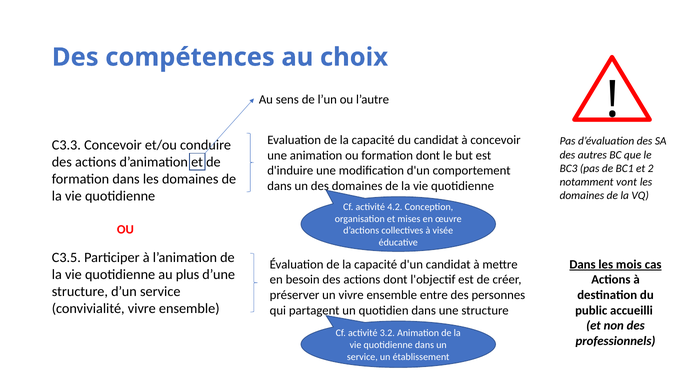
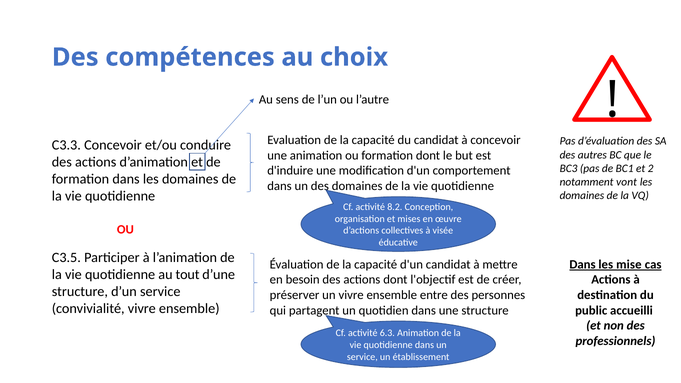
4.2: 4.2 -> 8.2 (395, 207)
mois: mois -> mise (629, 264)
plus: plus -> tout (188, 275)
3.2: 3.2 -> 6.3 (387, 333)
